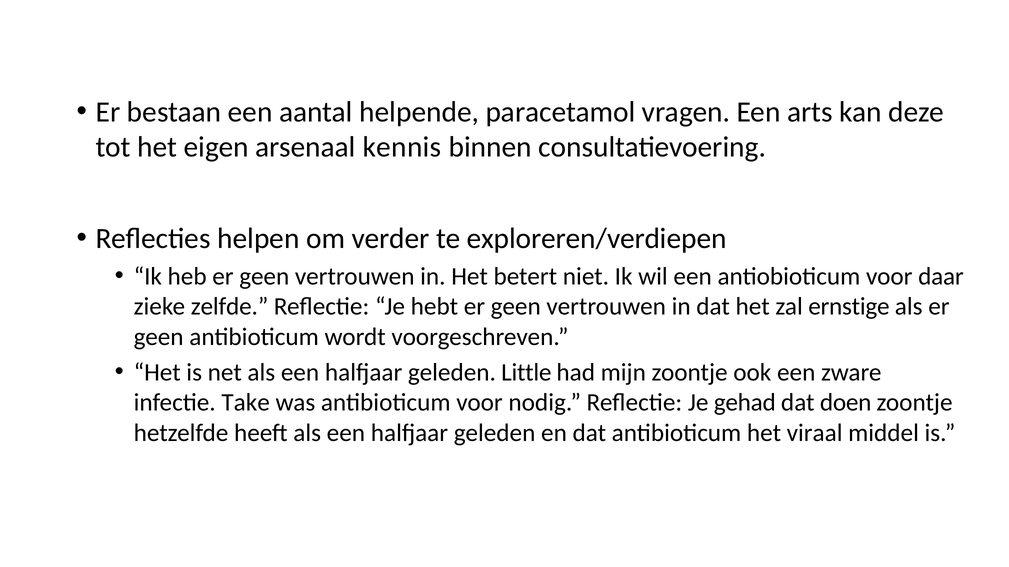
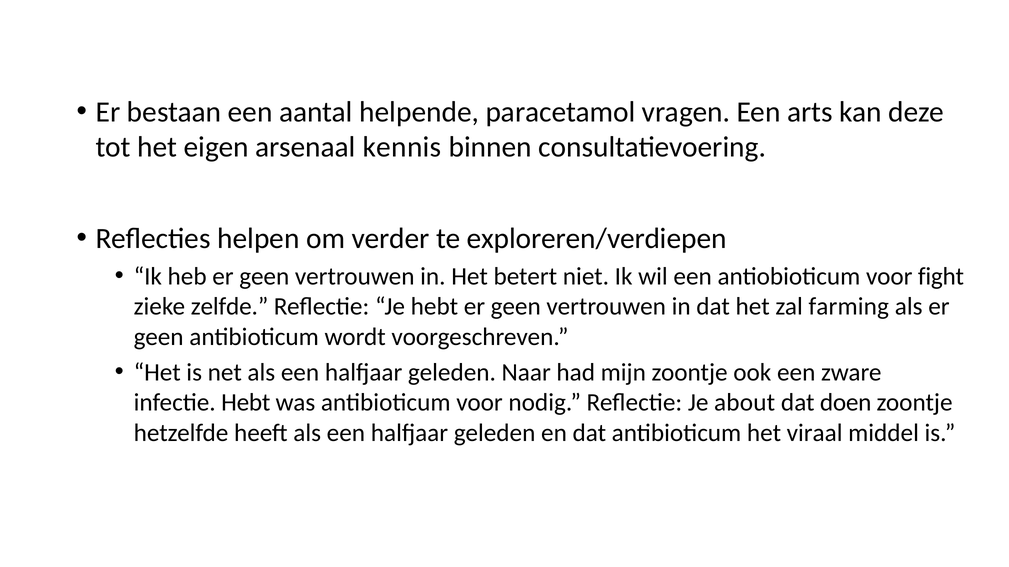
daar: daar -> fight (941, 277)
ernstige: ernstige -> farming (849, 307)
Little: Little -> Naar (526, 373)
infectie Take: Take -> Hebt (246, 403)
gehad: gehad -> about (745, 403)
